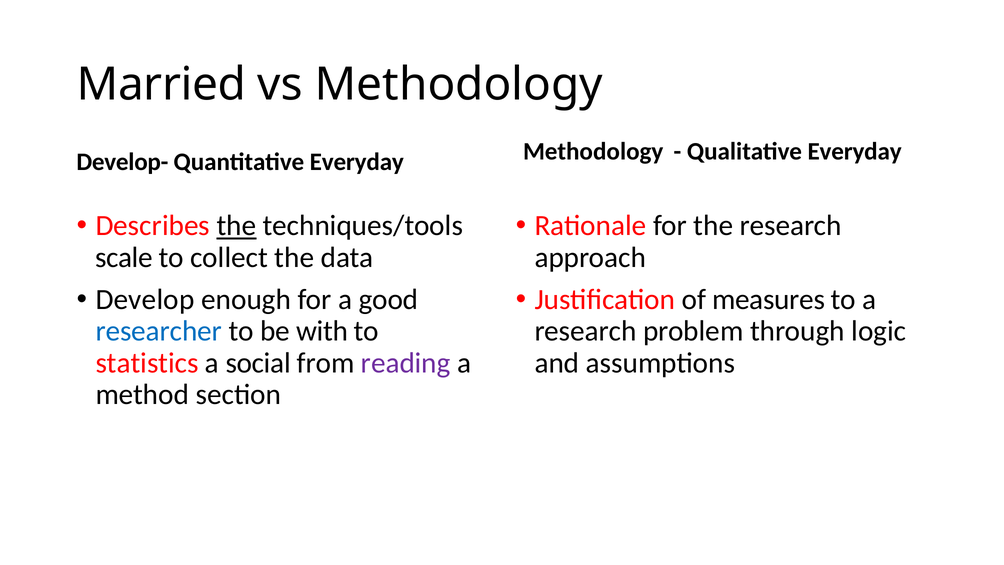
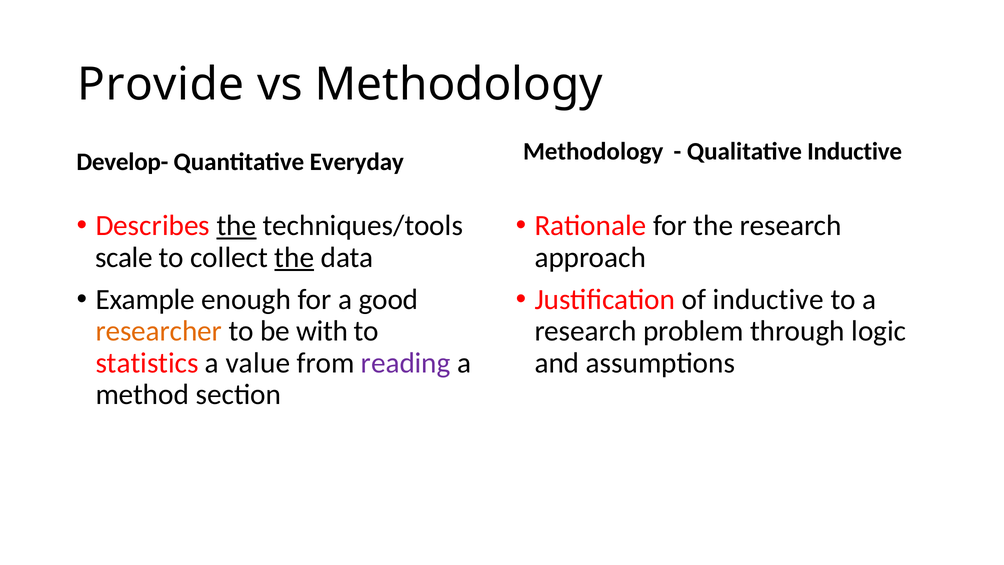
Married: Married -> Provide (161, 84)
Qualitative Everyday: Everyday -> Inductive (855, 151)
the underline: none -> present (294, 257)
Develop: Develop -> Example (145, 299)
of measures: measures -> inductive (768, 299)
researcher colour: blue -> orange (159, 331)
social: social -> value (258, 363)
